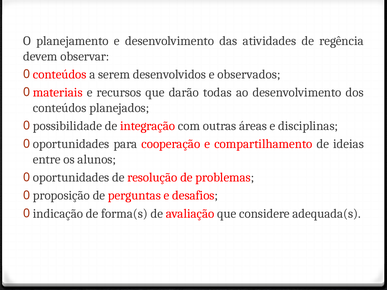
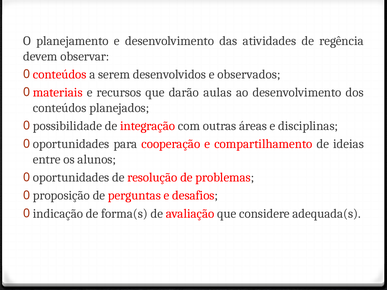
todas: todas -> aulas (217, 92)
